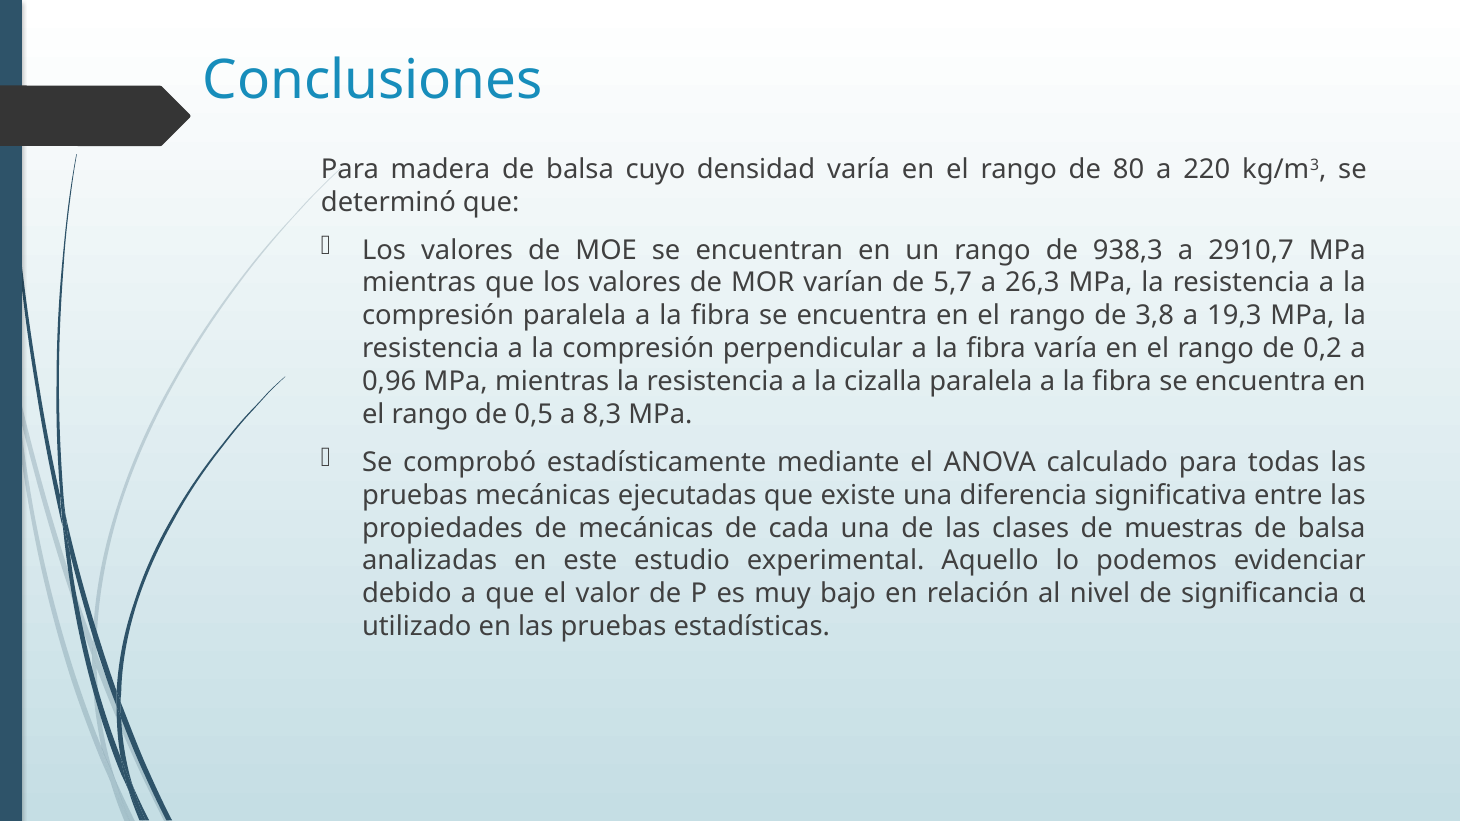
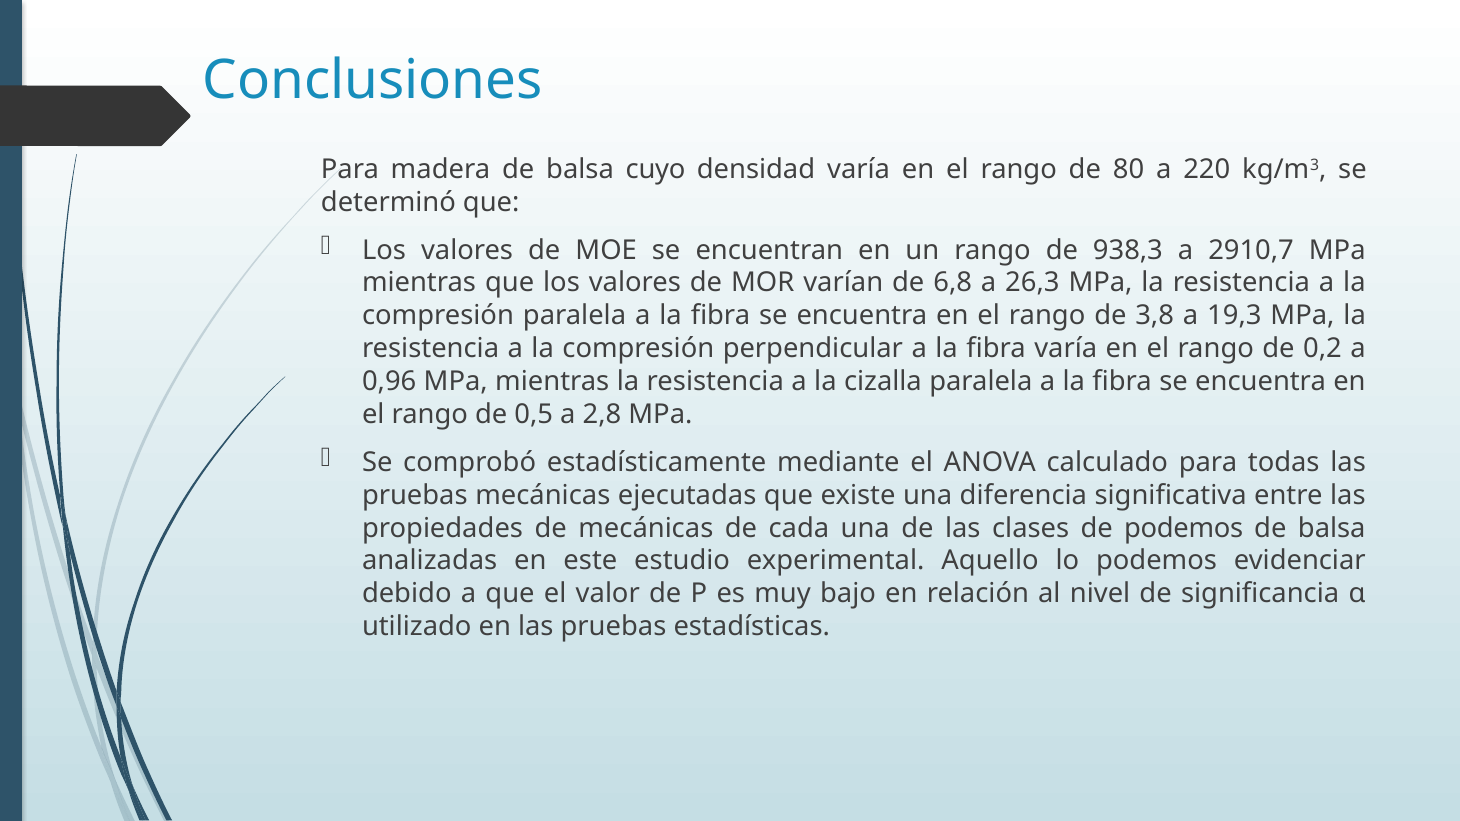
5,7: 5,7 -> 6,8 (953, 283)
8,3: 8,3 -> 2,8 (602, 414)
de muestras: muestras -> podemos (1184, 528)
